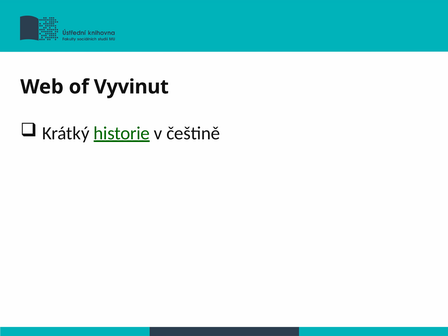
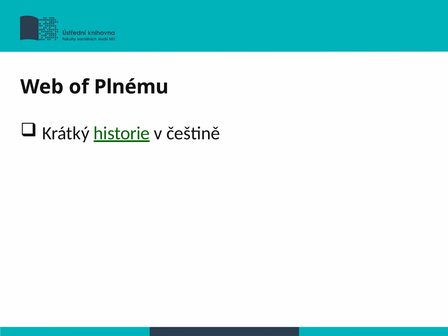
Vyvinut: Vyvinut -> Plnému (131, 87)
